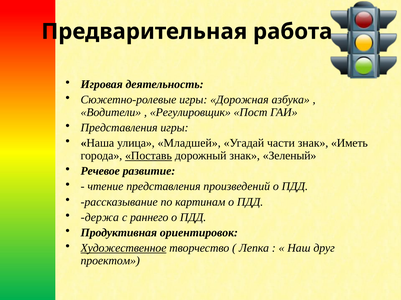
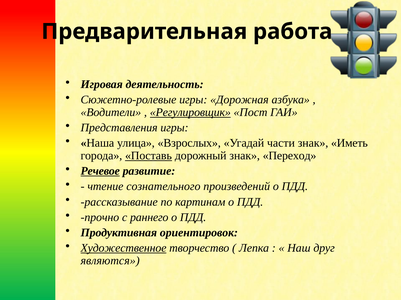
Регулировщик underline: none -> present (190, 112)
Младшей: Младшей -> Взрослых (189, 143)
Зеленый: Зеленый -> Переход (290, 156)
Речевое underline: none -> present (100, 171)
чтение представления: представления -> сознательного (163, 187)
держа: держа -> прочно (100, 218)
проектом: проектом -> являются (110, 261)
